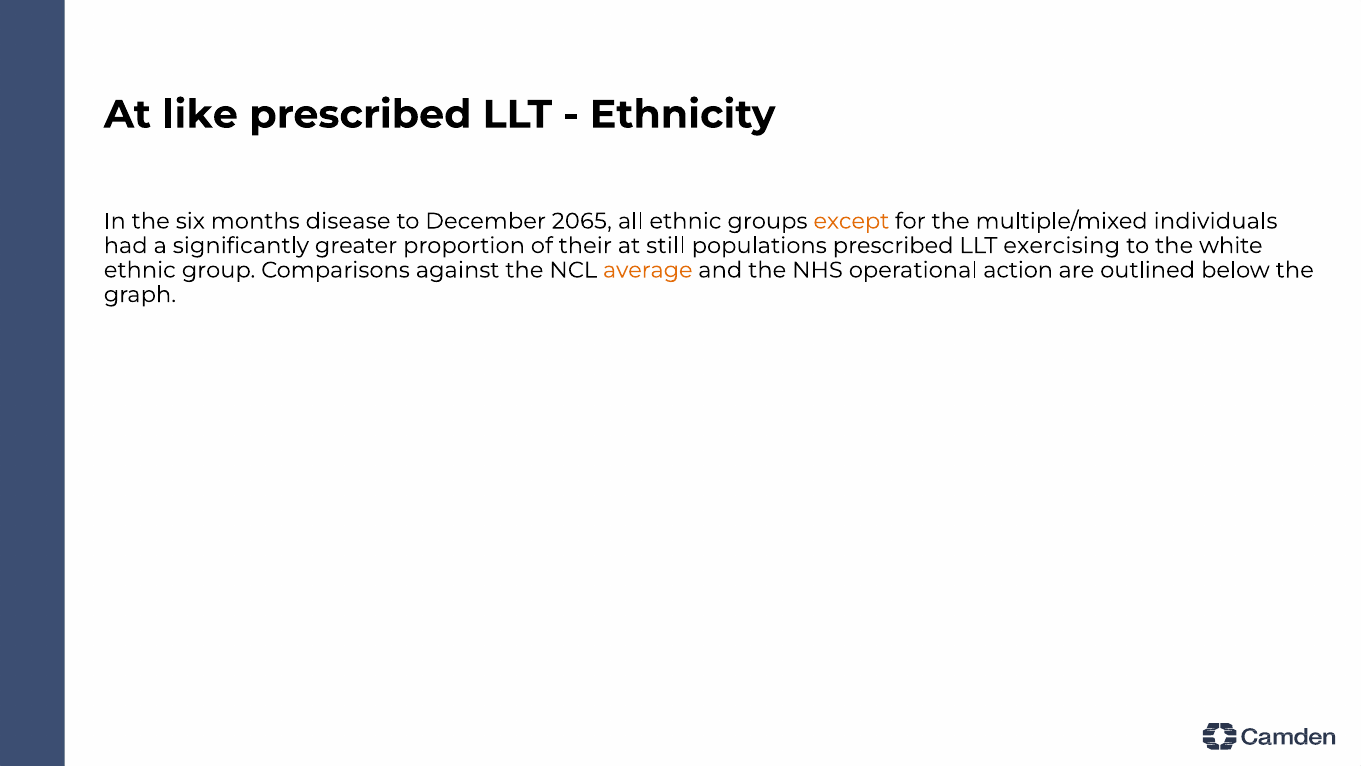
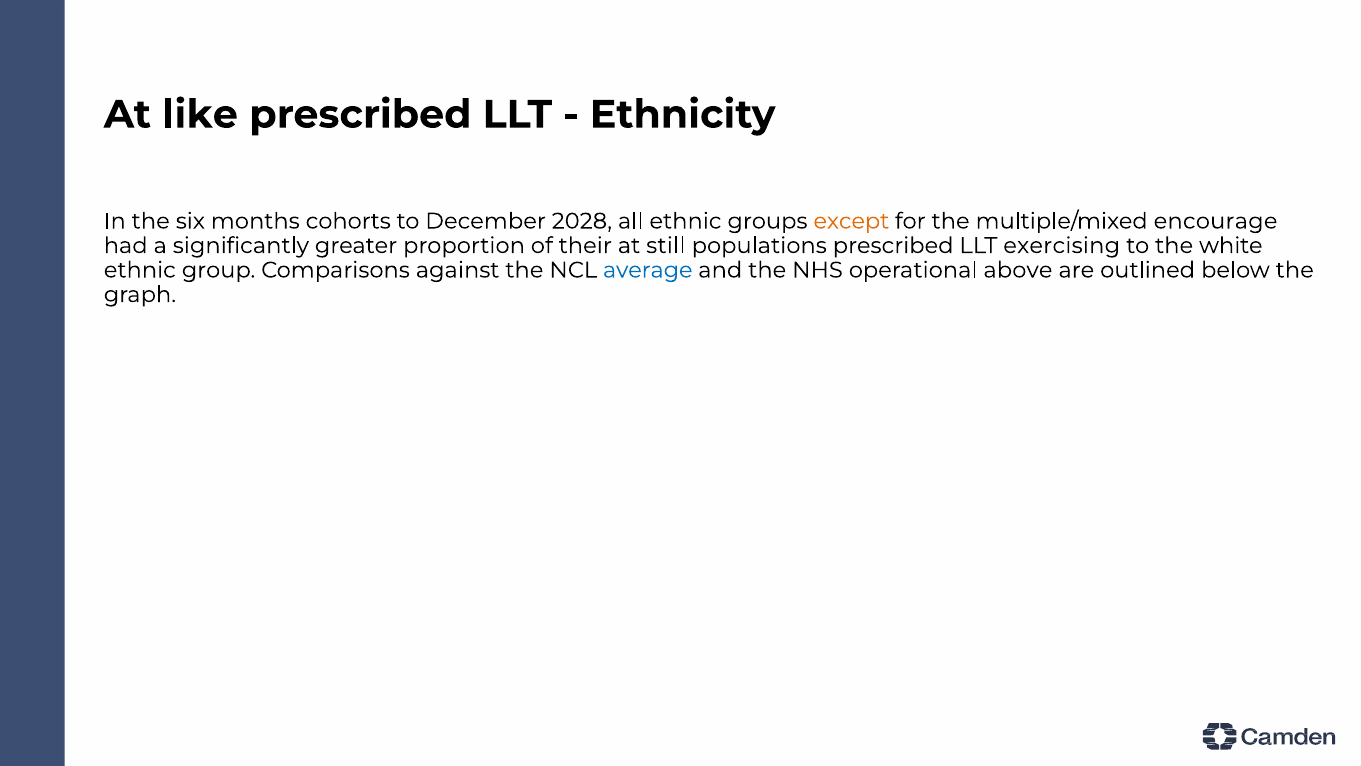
disease: disease -> cohorts (348, 221)
2065: 2065 -> 2028 (582, 221)
individuals: individuals -> encourage (1216, 221)
average colour: orange -> blue (648, 270)
action: action -> above (1018, 270)
